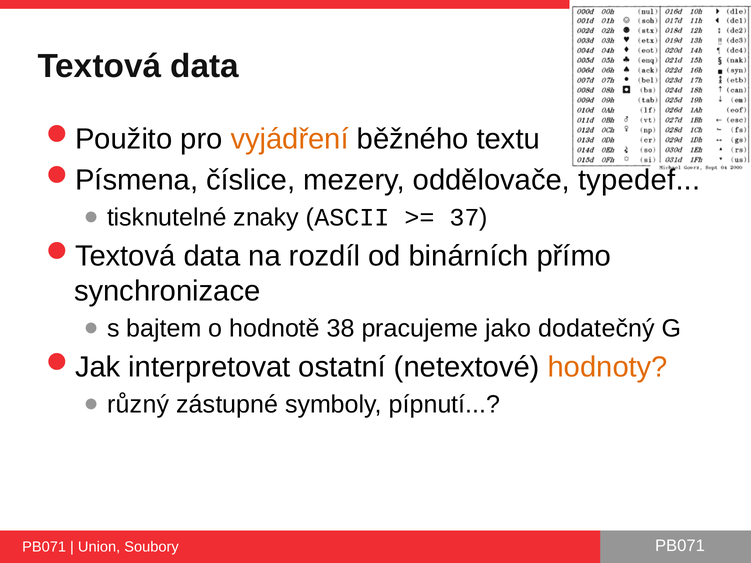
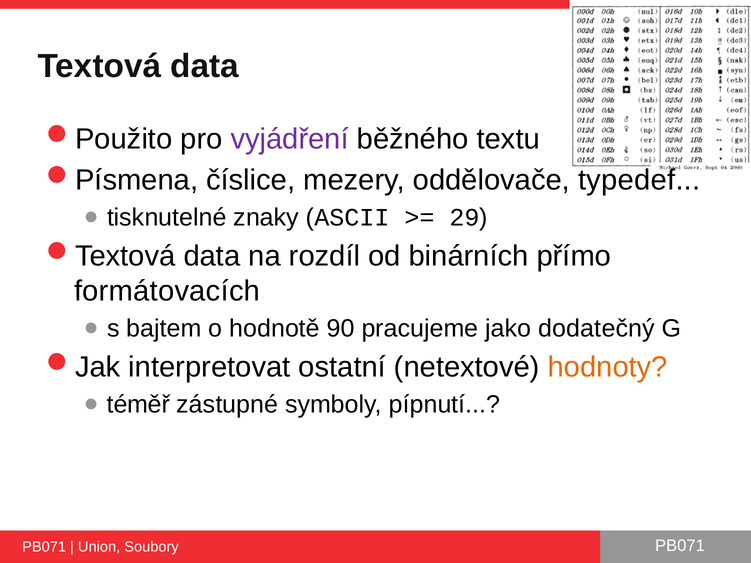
vyjádření colour: orange -> purple (290, 139)
37: 37 -> 29 (464, 218)
synchronizace: synchronizace -> formátovacích (167, 291)
38: 38 -> 90 (341, 329)
různý: různý -> téměř (138, 405)
